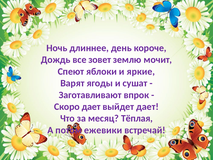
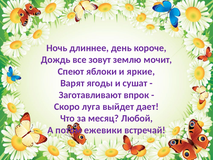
зовет: зовет -> зовут (100, 60)
Скоро дает: дает -> луга (91, 107)
Тёплая: Тёплая -> Любой (137, 118)
